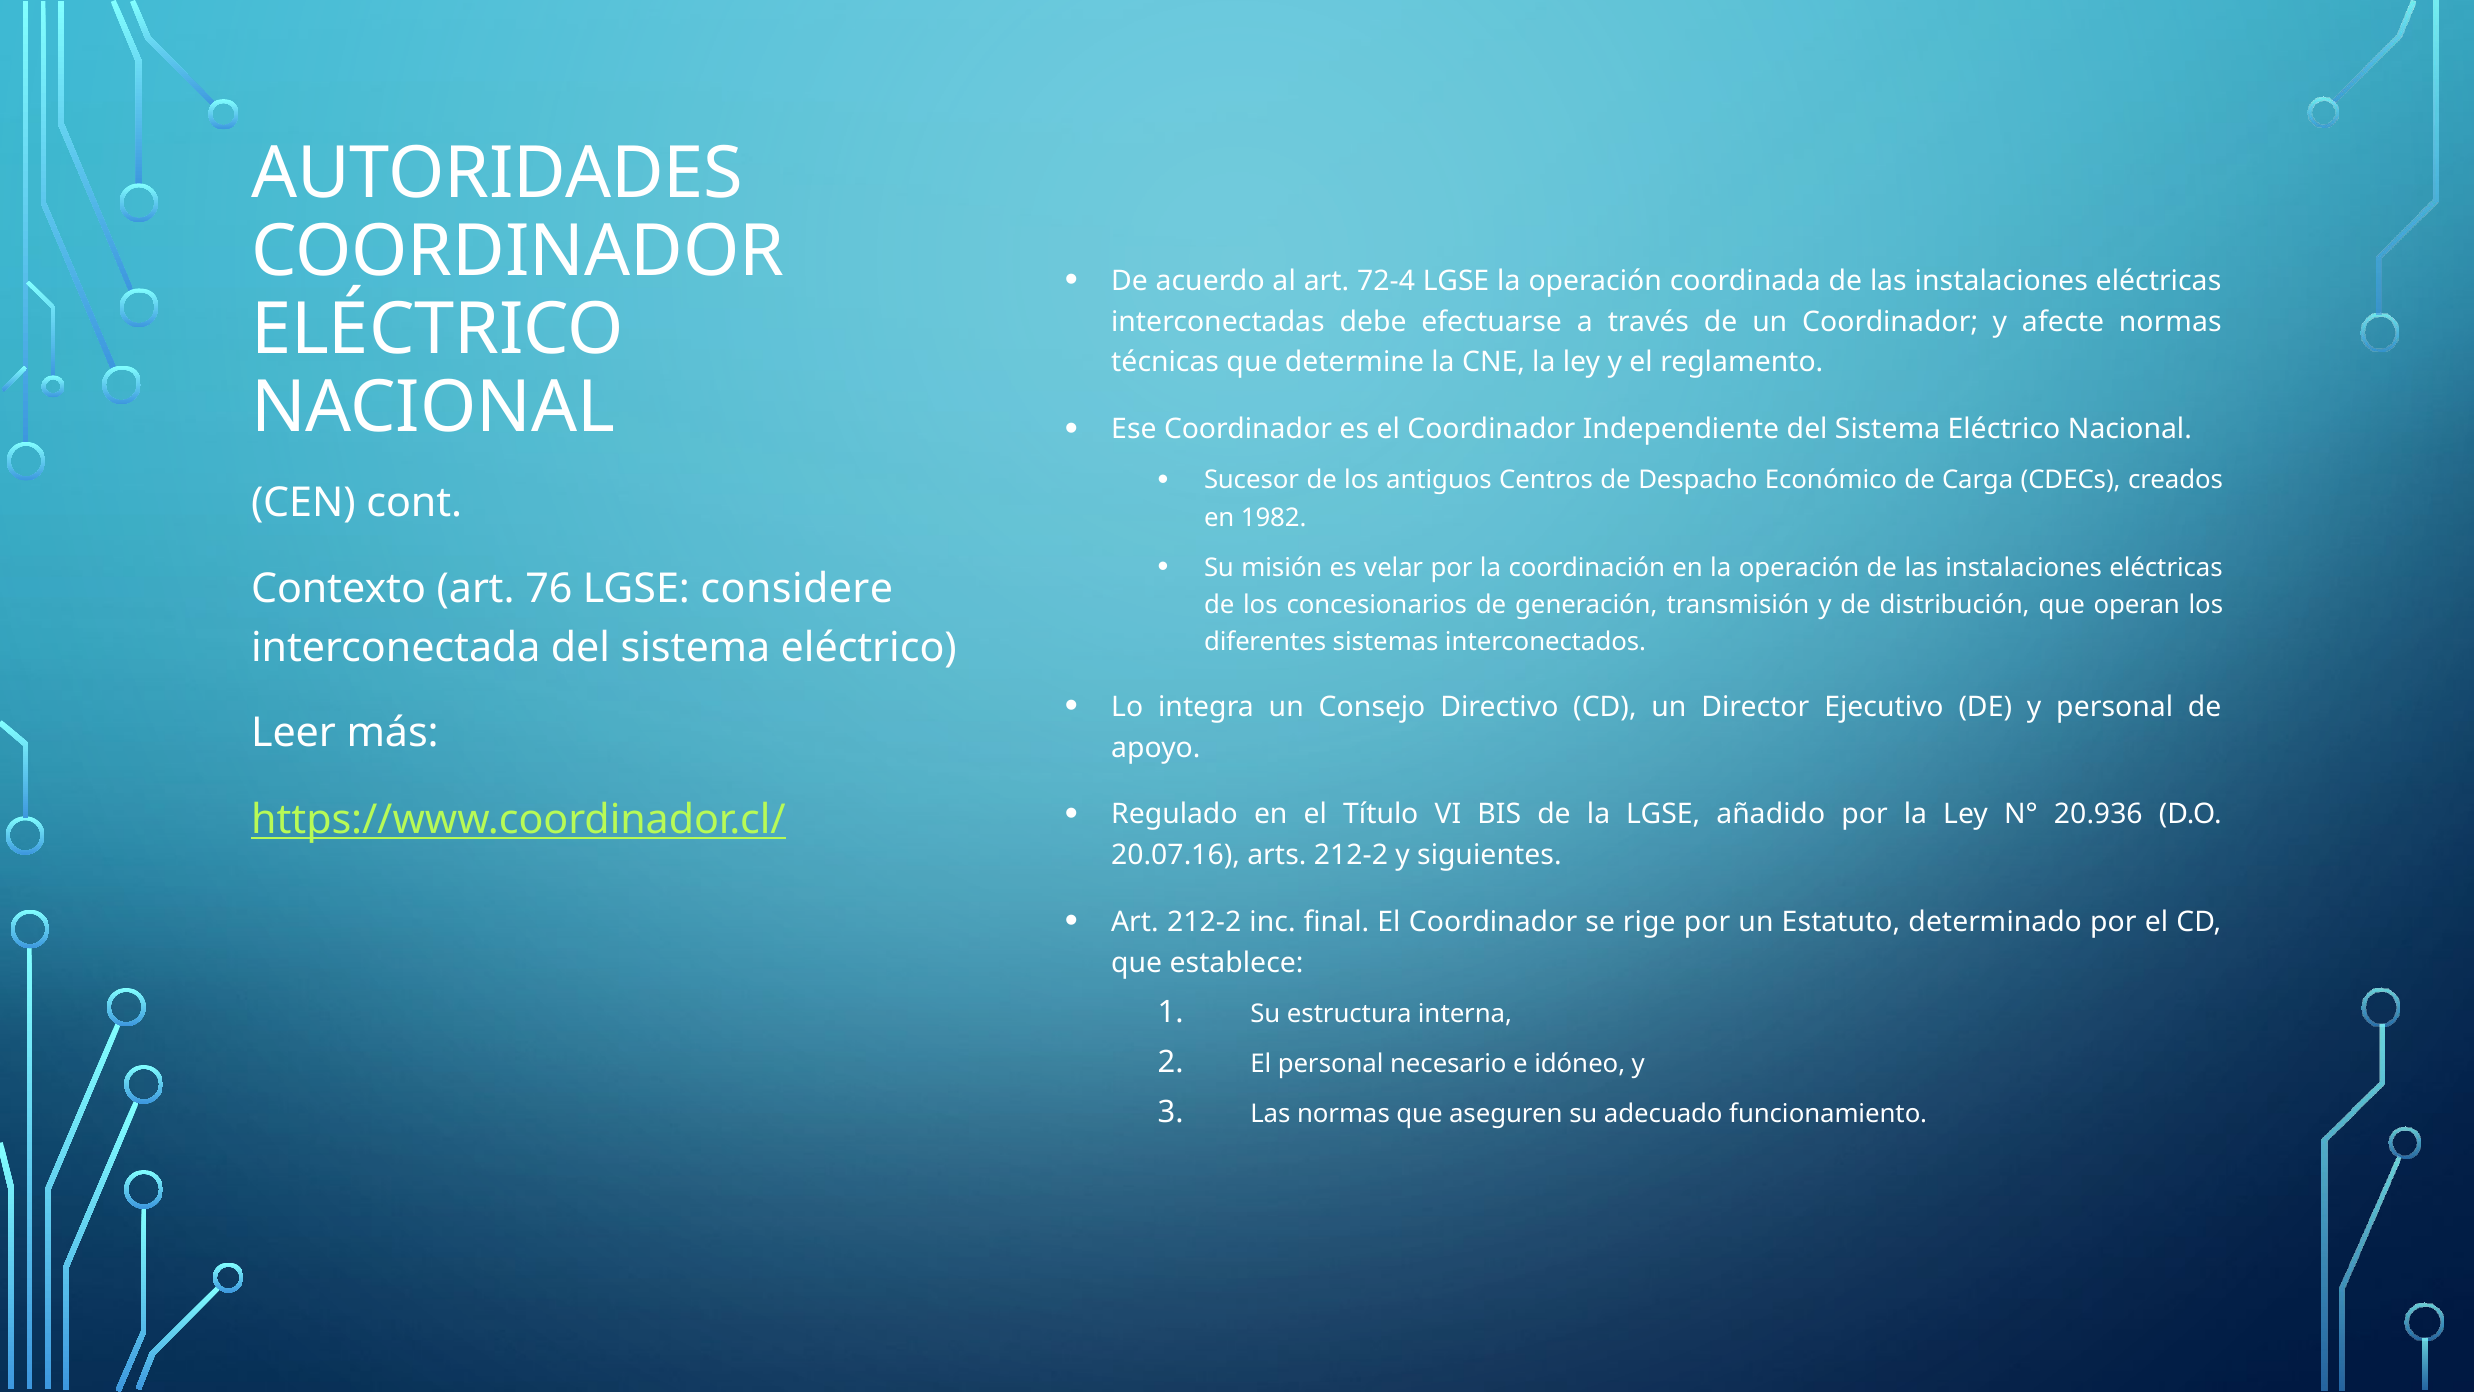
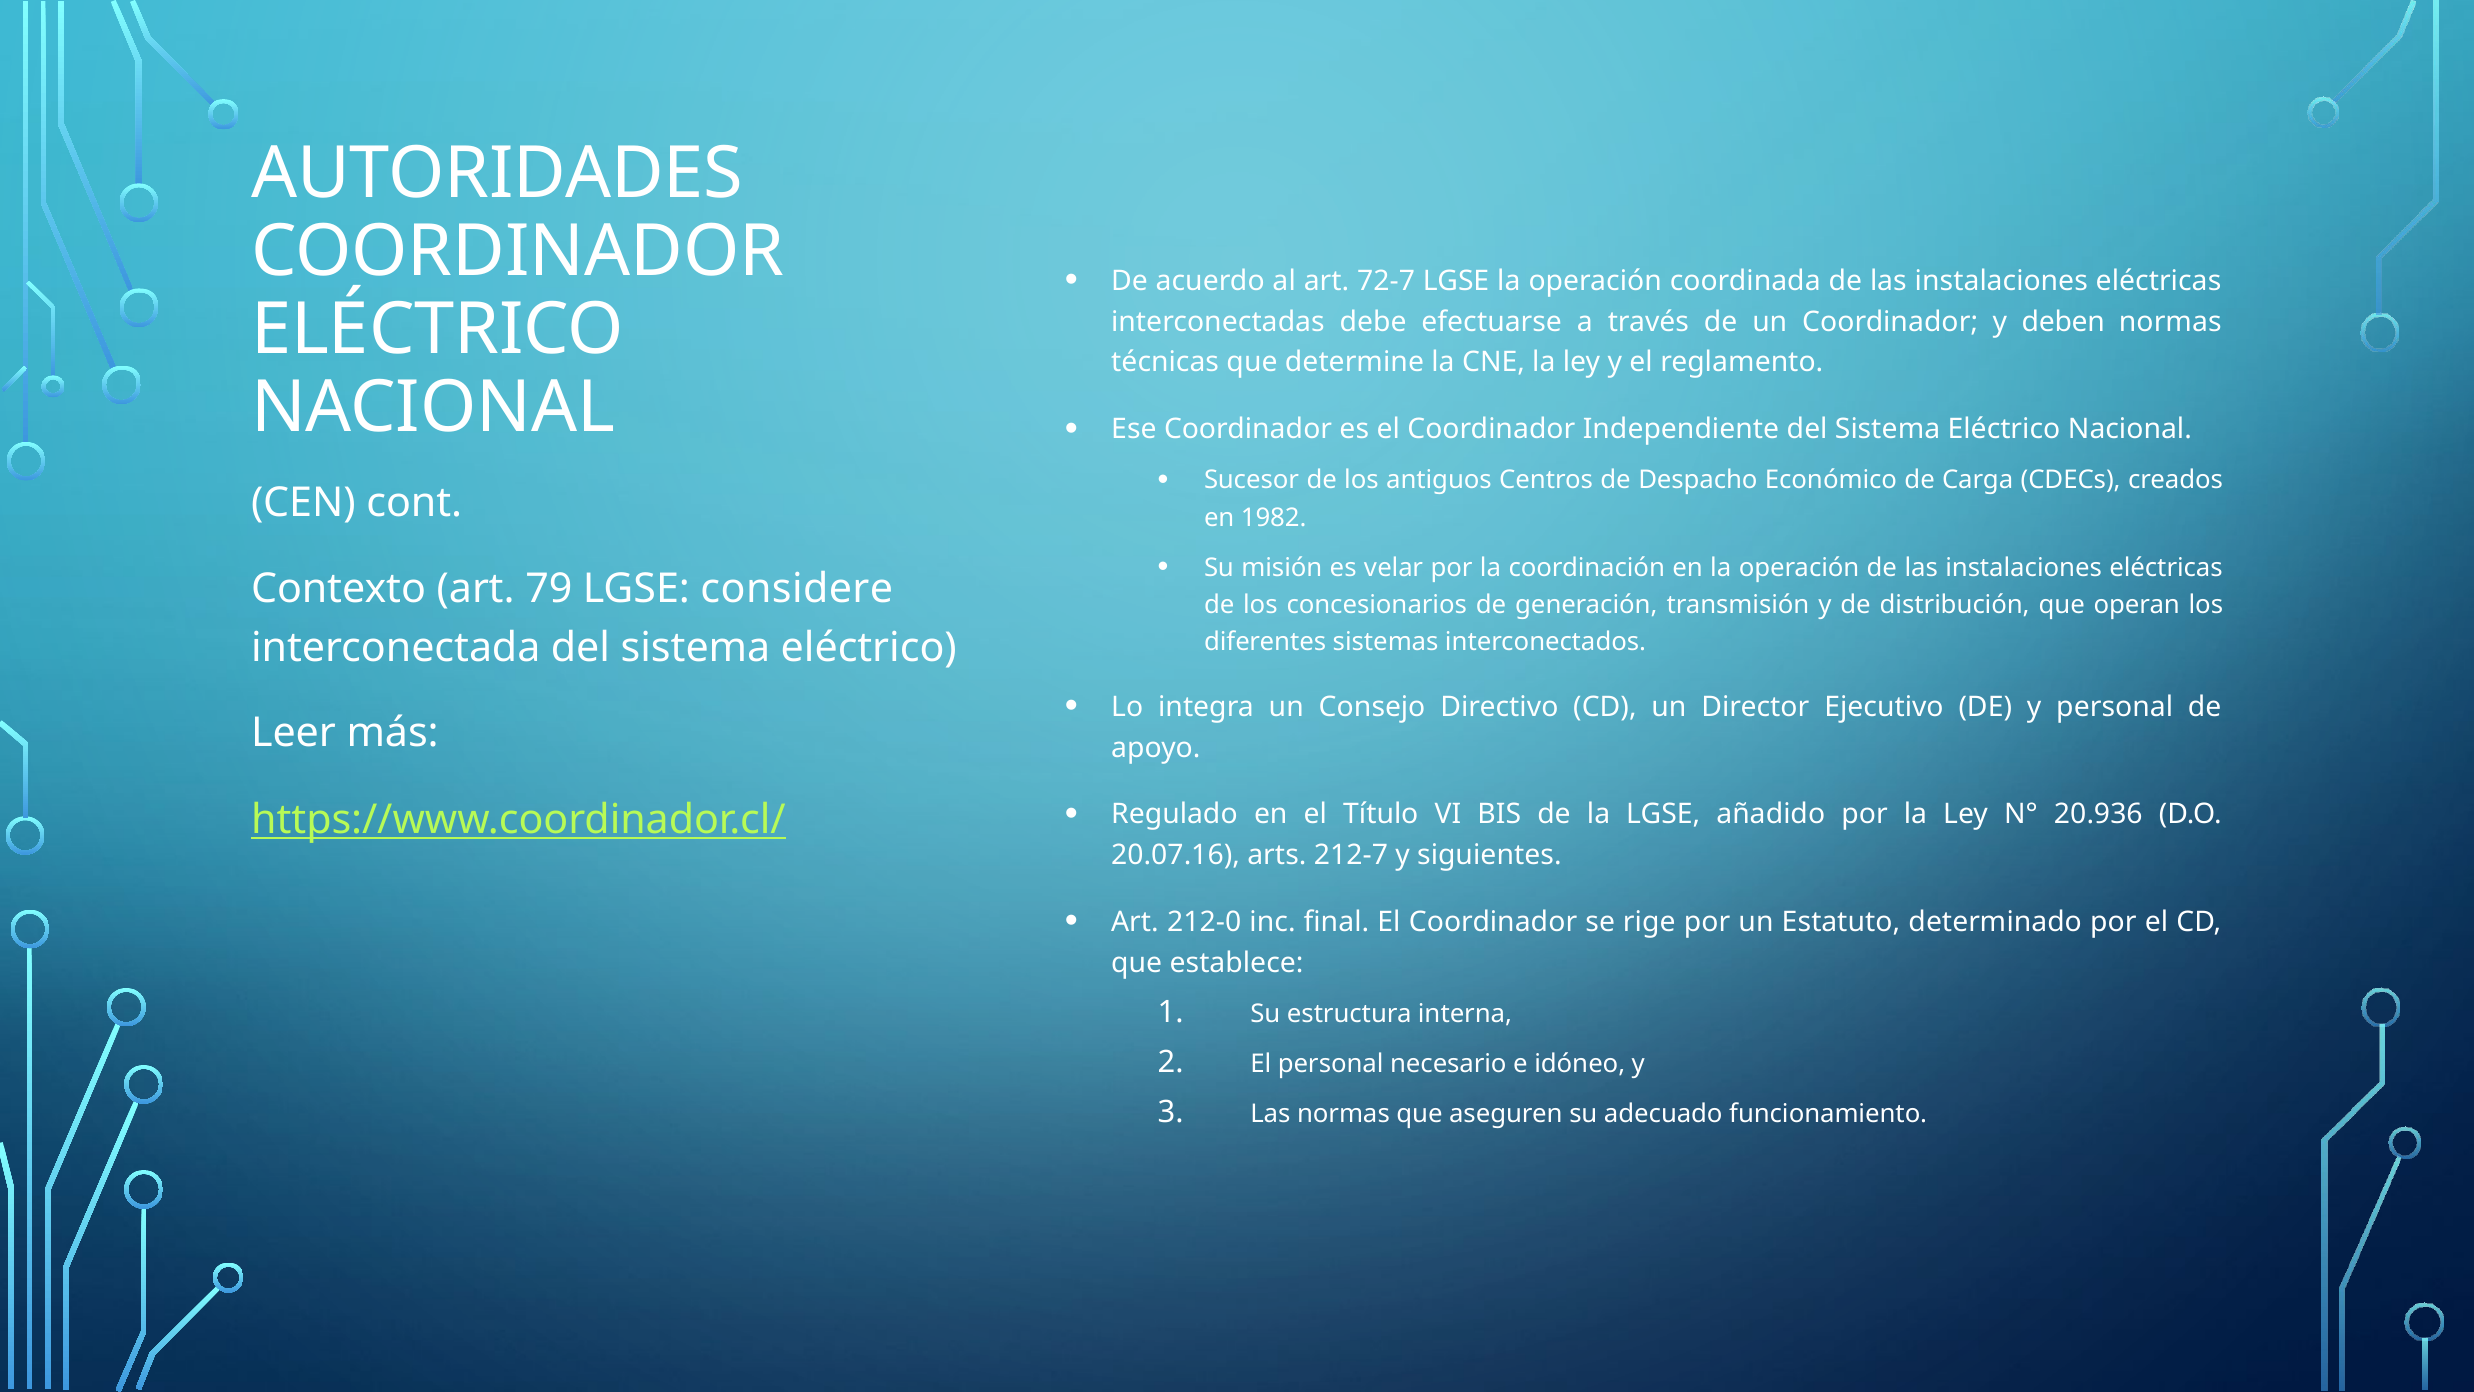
72-4: 72-4 -> 72-7 (1386, 281)
afecte: afecte -> deben (2063, 322)
76: 76 -> 79 (549, 588)
arts 212-2: 212-2 -> 212-7 (1351, 855)
Art 212-2: 212-2 -> 212-0 (1204, 922)
